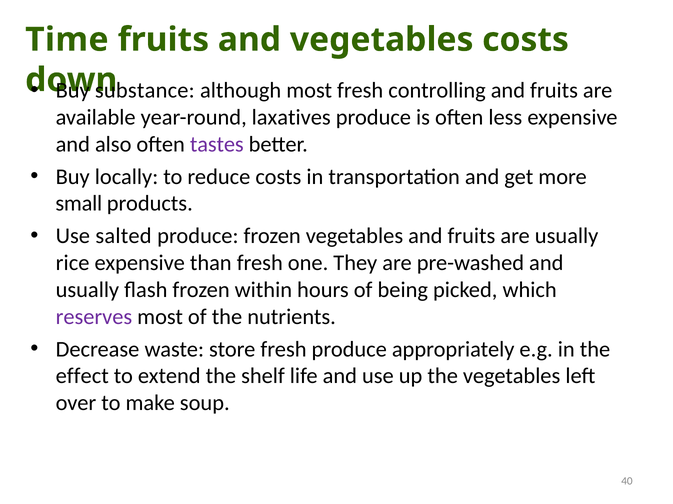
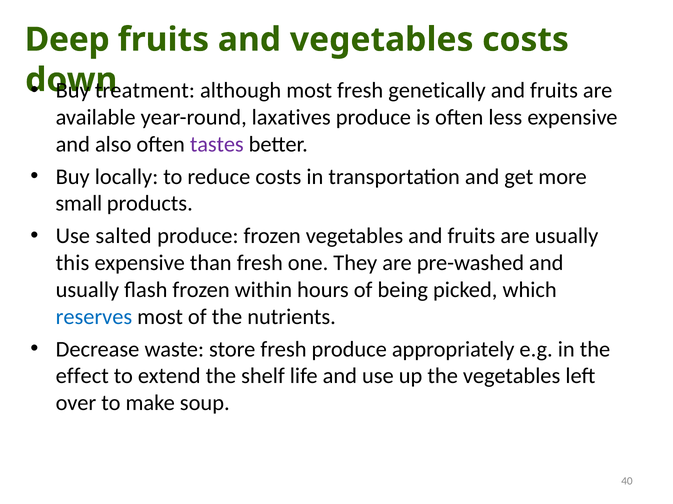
Time: Time -> Deep (67, 40)
substance: substance -> treatment (145, 90)
controlling: controlling -> genetically (437, 90)
rice: rice -> this (73, 263)
reserves colour: purple -> blue (94, 317)
